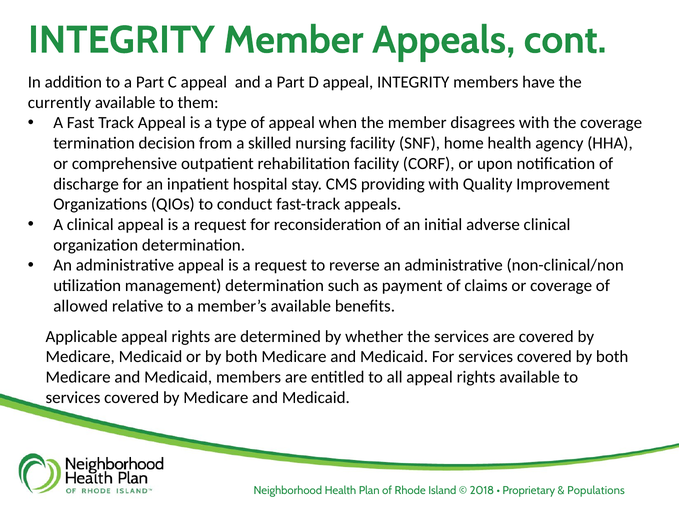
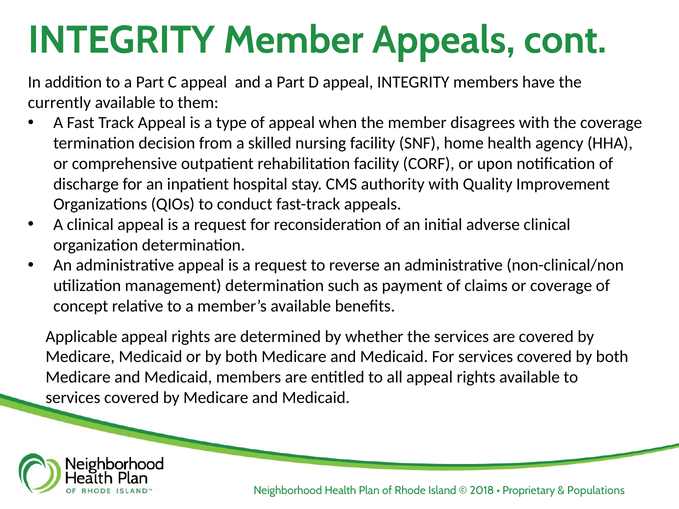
providing: providing -> authority (393, 184)
allowed: allowed -> concept (81, 306)
